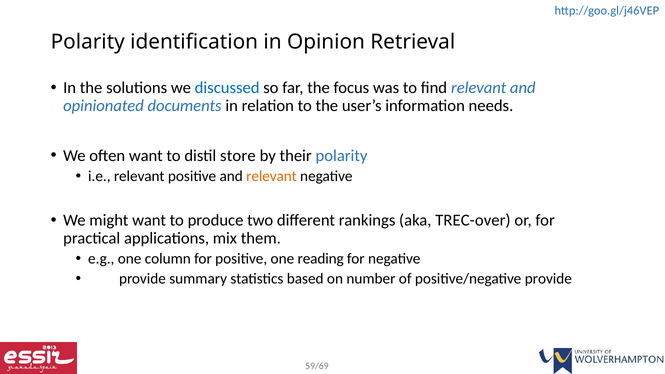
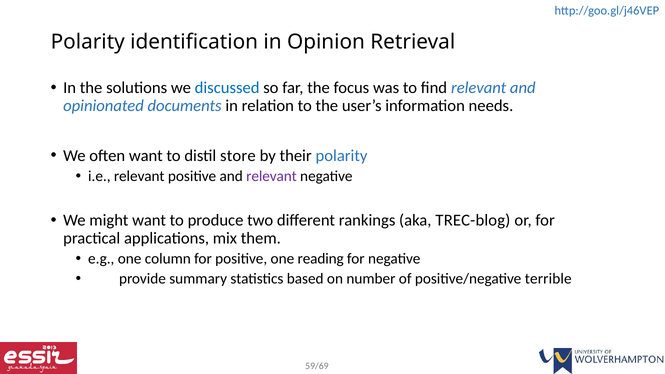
relevant colour: orange -> purple (272, 176)
TREC-over: TREC-over -> TREC-blog (473, 220)
positive/negative provide: provide -> terrible (548, 279)
